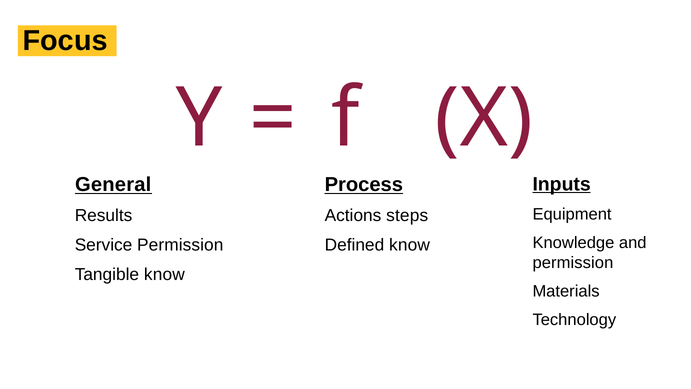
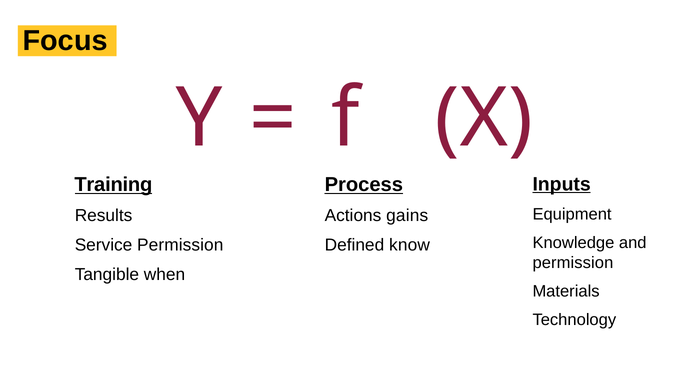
General: General -> Training (113, 184)
steps: steps -> gains (407, 215)
Tangible know: know -> when (164, 274)
